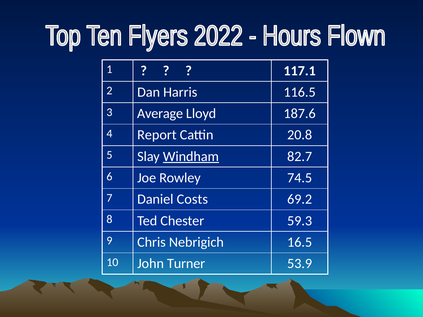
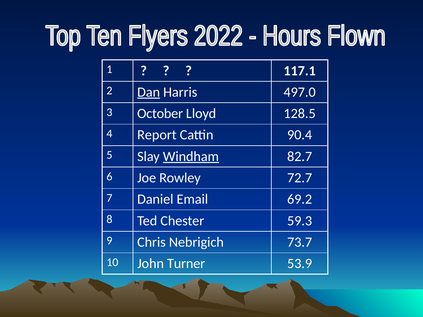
Dan underline: none -> present (149, 92)
116.5: 116.5 -> 497.0 (300, 92)
Average: Average -> October (160, 114)
187.6: 187.6 -> 128.5 (300, 114)
20.8: 20.8 -> 90.4 (300, 135)
74.5: 74.5 -> 72.7 (300, 178)
Costs: Costs -> Email (192, 199)
16.5: 16.5 -> 73.7 (300, 242)
